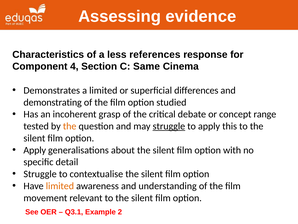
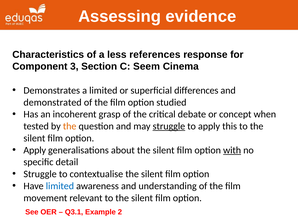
4: 4 -> 3 (74, 66)
Same: Same -> Seem (147, 66)
demonstrating: demonstrating -> demonstrated (53, 102)
range: range -> when (265, 114)
with underline: none -> present (232, 150)
limited colour: orange -> blue (60, 186)
